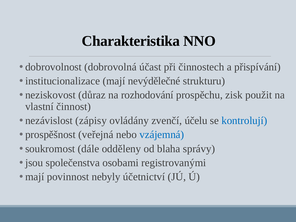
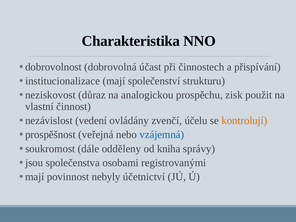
nevýdělečné: nevýdělečné -> společenství (154, 81)
rozhodování: rozhodování -> analogickou (147, 95)
zápisy: zápisy -> vedení (91, 121)
kontrolují colour: blue -> orange (244, 121)
blaha: blaha -> kniha (169, 149)
